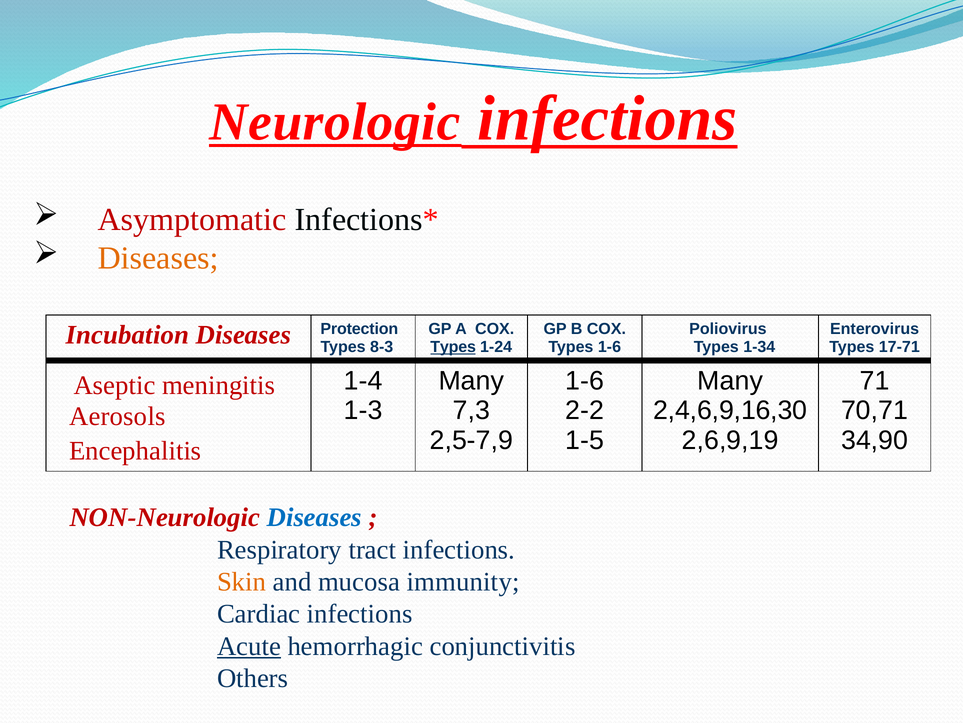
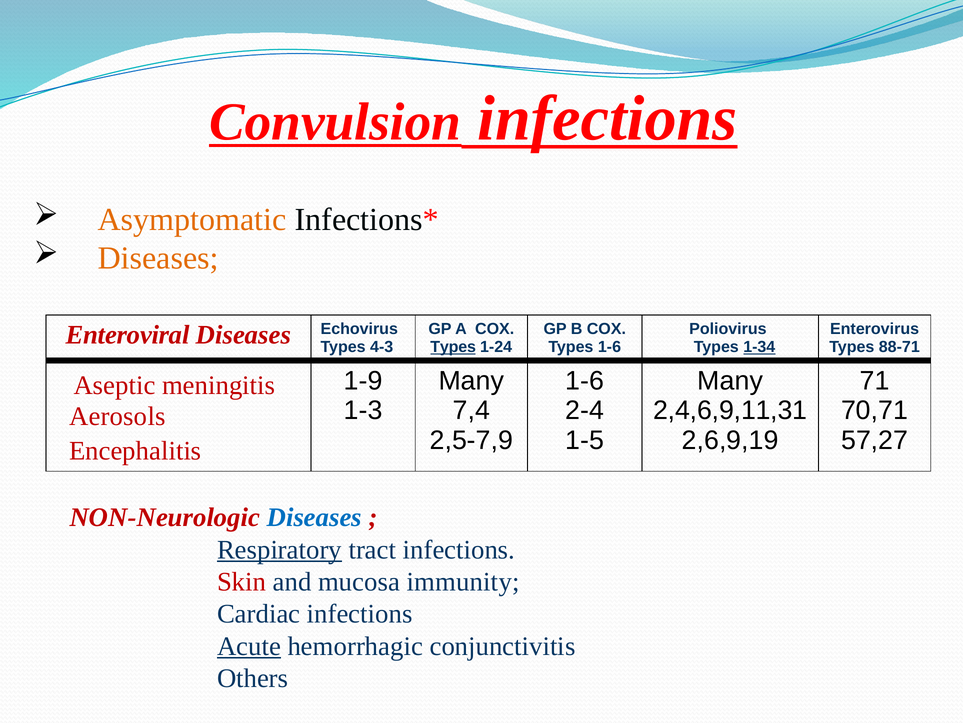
Neurologic: Neurologic -> Convulsion (335, 122)
Asymptomatic colour: red -> orange (192, 220)
Incubation: Incubation -> Enteroviral (128, 334)
Protection: Protection -> Echovirus (359, 329)
8-3: 8-3 -> 4-3 (382, 347)
1-34 underline: none -> present (759, 347)
17-71: 17-71 -> 88-71 (899, 347)
1-4: 1-4 -> 1-9 (363, 380)
7,3: 7,3 -> 7,4 (471, 410)
2-2: 2-2 -> 2-4 (585, 410)
2,4,6,9,16,30: 2,4,6,9,16,30 -> 2,4,6,9,11,31 (730, 410)
34,90: 34,90 -> 57,27 (875, 440)
Respiratory underline: none -> present (279, 549)
Skin colour: orange -> red (242, 581)
